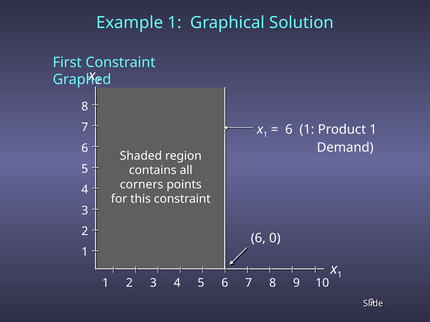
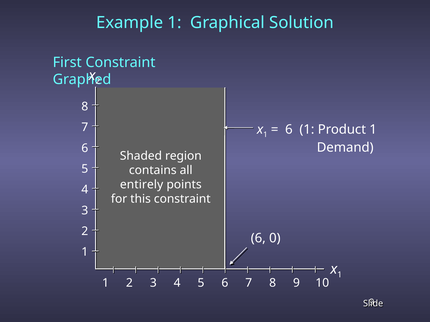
corners: corners -> entirely (142, 185)
